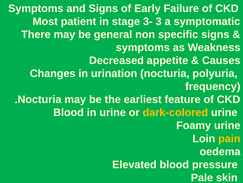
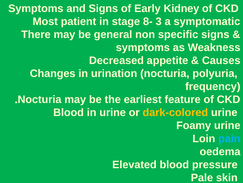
Failure: Failure -> Kidney (182, 8)
3-: 3- -> 8- (148, 21)
pain colour: yellow -> light blue (229, 138)
